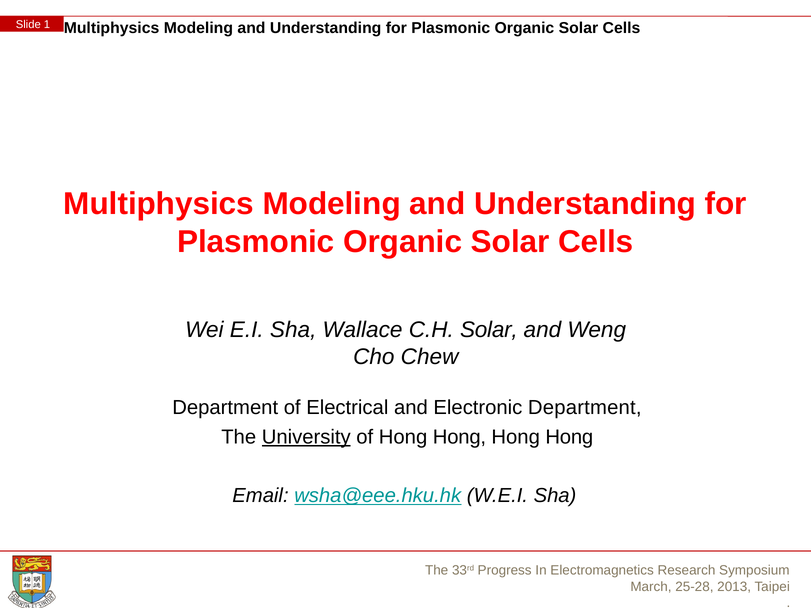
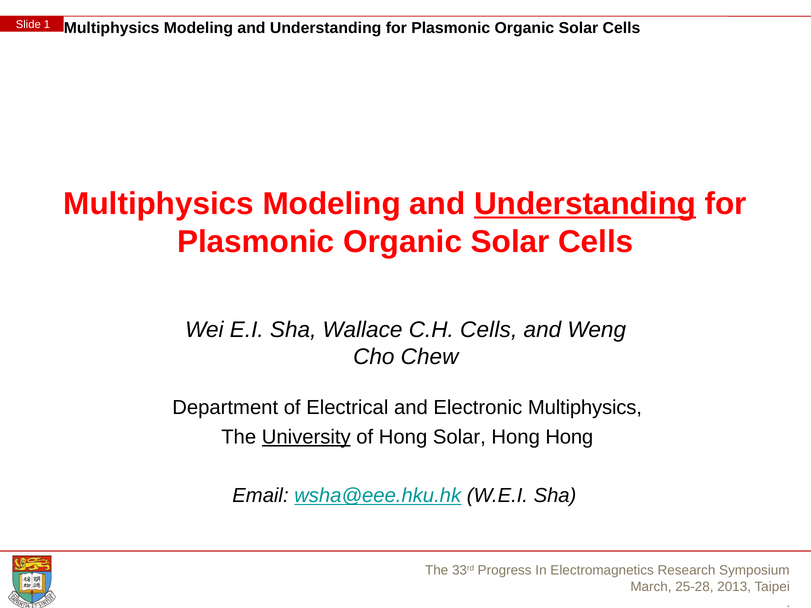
Understanding underline: none -> present (585, 204)
C.H Solar: Solar -> Cells (489, 330)
Electronic Department: Department -> Multiphysics (585, 408)
of Hong Hong: Hong -> Solar (459, 437)
